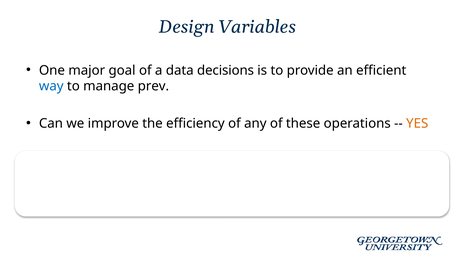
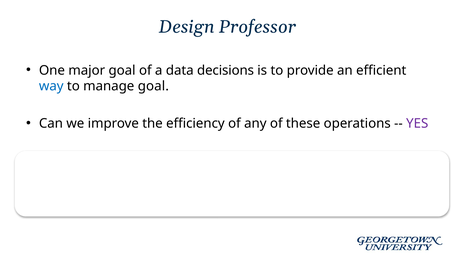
Variables: Variables -> Professor (258, 27)
manage prev: prev -> goal (153, 86)
YES colour: orange -> purple (417, 123)
